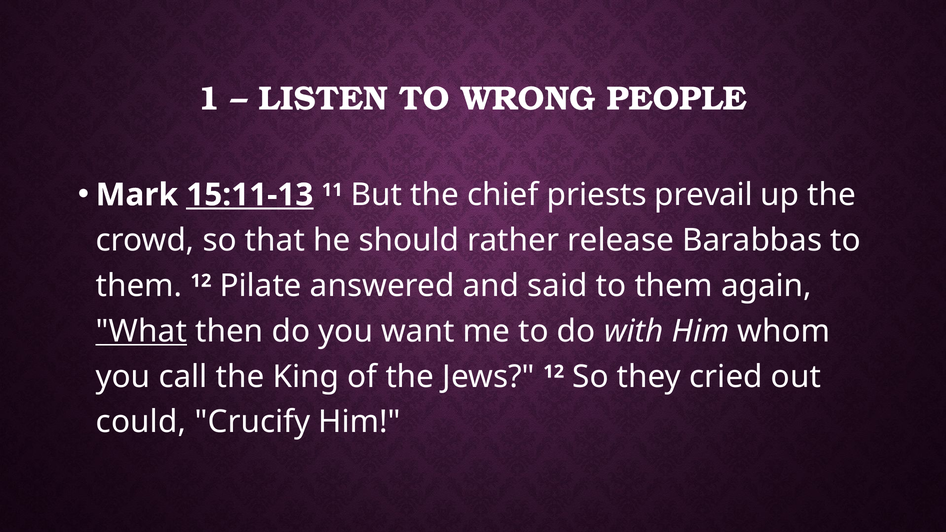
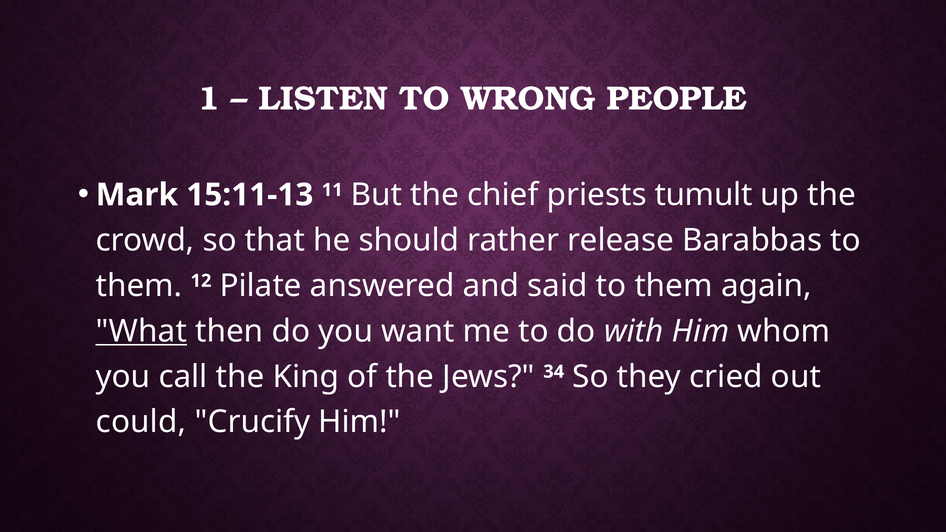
15:11-13 underline: present -> none (250, 195)
prevail: prevail -> tumult (704, 195)
Jews 12: 12 -> 34 (554, 372)
